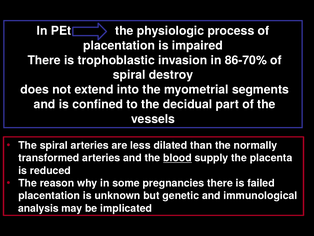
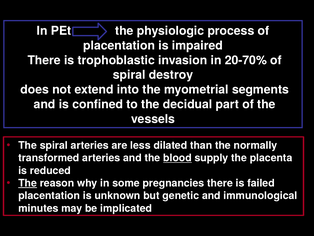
86-70%: 86-70% -> 20-70% (246, 60)
The underline: none -> present (28, 183)
analysis: analysis -> minutes (38, 208)
